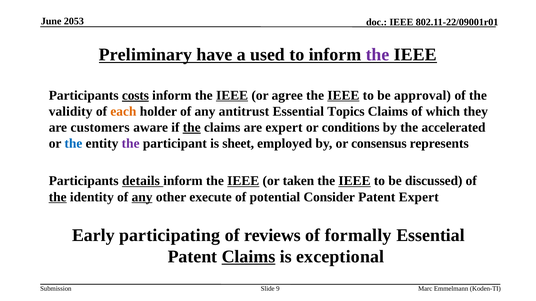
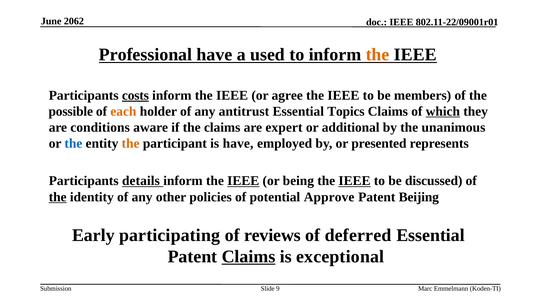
2053: 2053 -> 2062 (74, 21)
Preliminary: Preliminary -> Professional (146, 55)
the colour: purple -> orange (378, 55)
IEEE underline: present -> none (232, 95)
IEEE underline: present -> none (343, 95)
approval: approval -> members (423, 95)
validity: validity -> possible (71, 112)
which underline: none -> present (443, 112)
customers: customers -> conditions (100, 128)
the underline: present -> none (192, 128)
conditions: conditions -> additional (351, 128)
accelerated: accelerated -> unanimous (453, 128)
the colour: purple -> orange (131, 144)
is sheet: sheet -> have (238, 144)
consensus: consensus -> presented (379, 144)
taken: taken -> being (298, 181)
any underline: present -> none (142, 197)
execute: execute -> policies (211, 197)
Consider: Consider -> Approve (329, 197)
Patent Expert: Expert -> Beijing (419, 197)
formally: formally -> deferred (358, 236)
